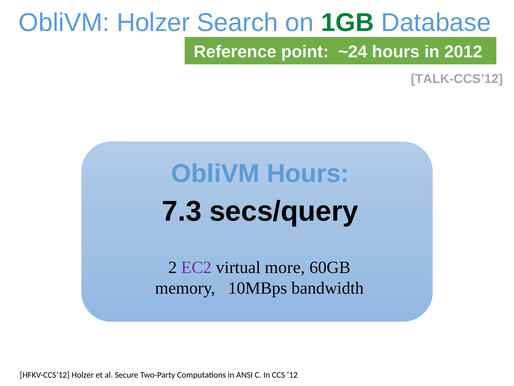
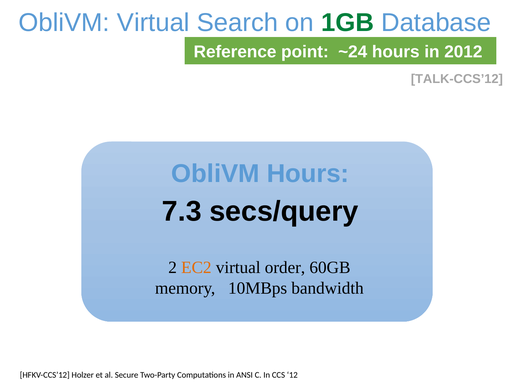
ObliVM Holzer: Holzer -> Virtual (153, 23)
EC2 colour: purple -> orange (196, 267)
more: more -> order (285, 267)
